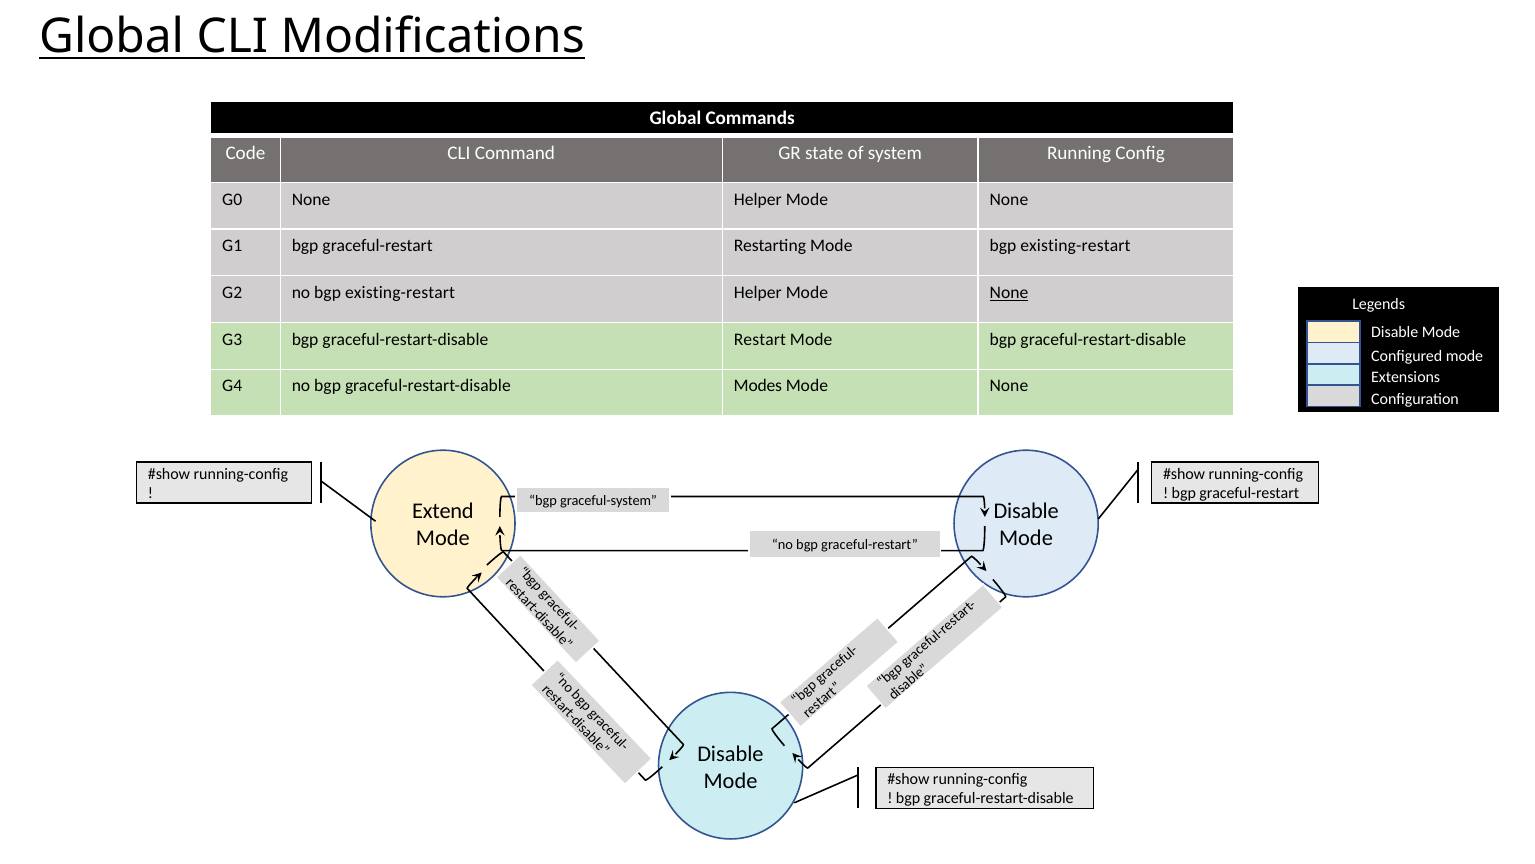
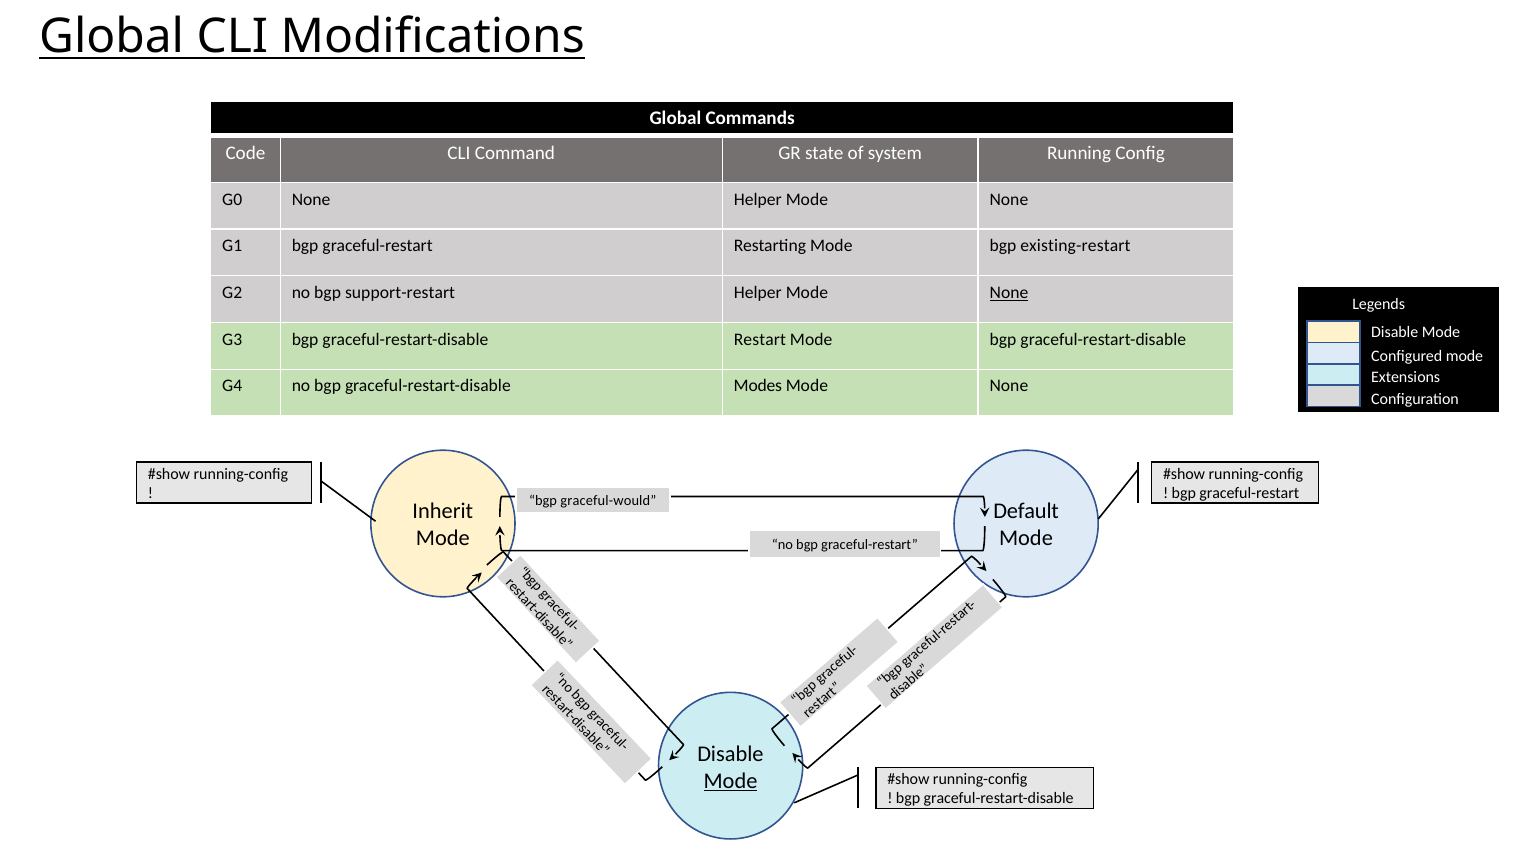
no bgp existing-restart: existing-restart -> support-restart (400, 292)
graceful-system: graceful-system -> graceful-would (608, 501)
Extend: Extend -> Inherit (443, 511)
Disable: Disable -> Default (1026, 511)
Mode underline: none -> present (730, 780)
